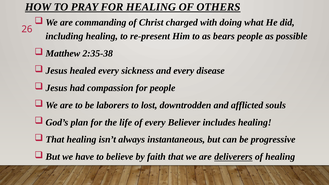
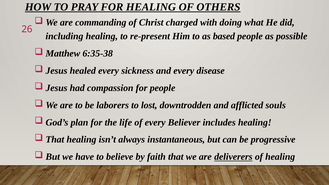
bears: bears -> based (224, 36)
2:35-38: 2:35-38 -> 6:35-38 (98, 54)
